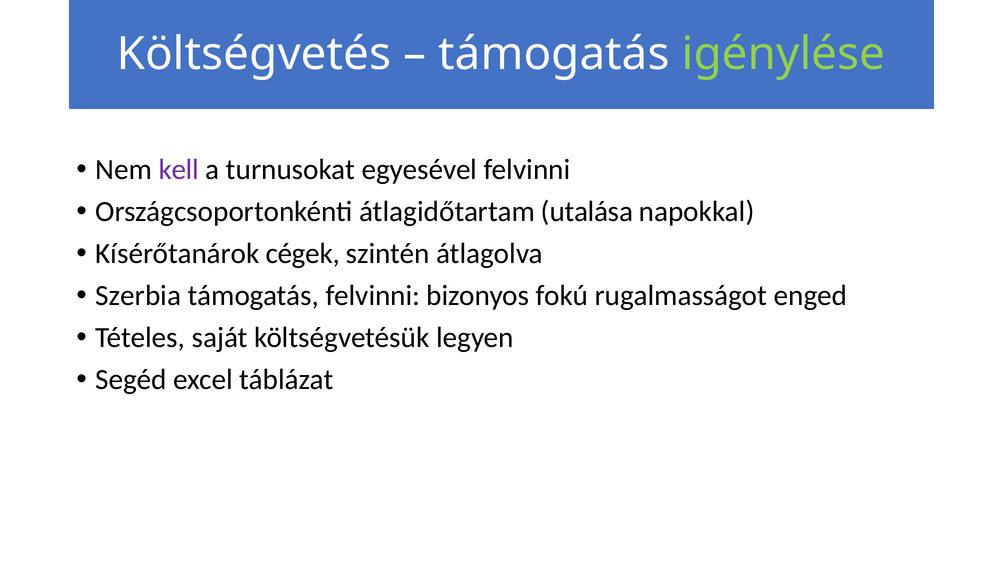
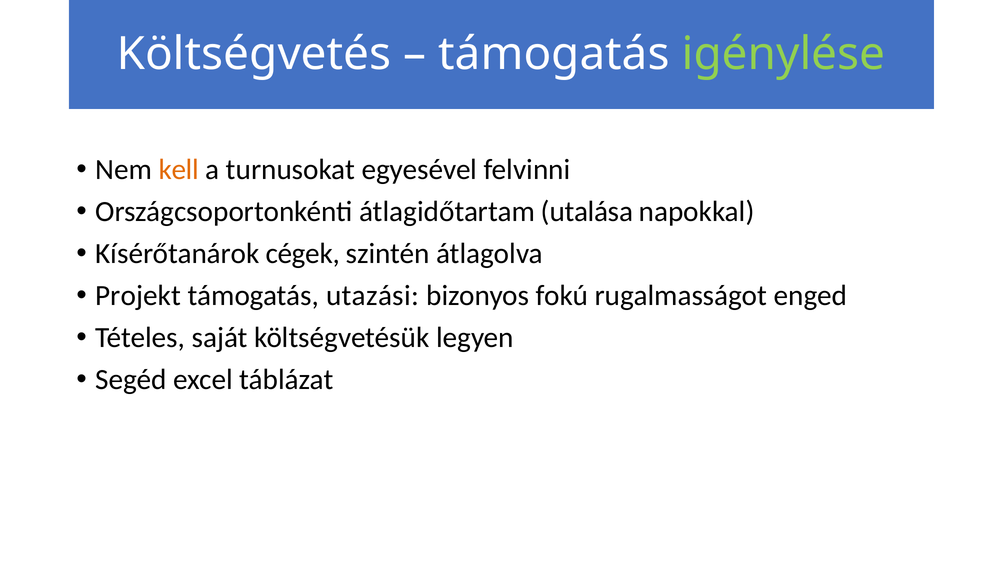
kell colour: purple -> orange (179, 170)
Szerbia: Szerbia -> Projekt (138, 296)
támogatás felvinni: felvinni -> utazási (373, 296)
